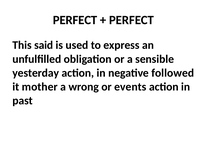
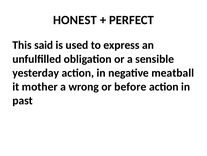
PERFECT: PERFECT -> HONEST (75, 20)
followed: followed -> meatball (173, 73)
events: events -> before (130, 86)
